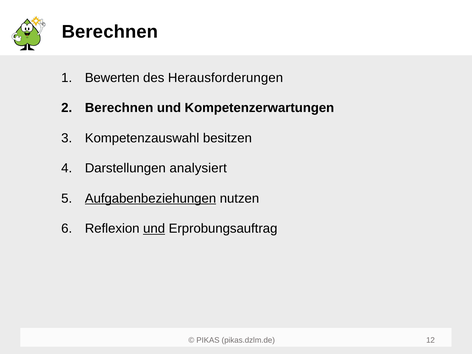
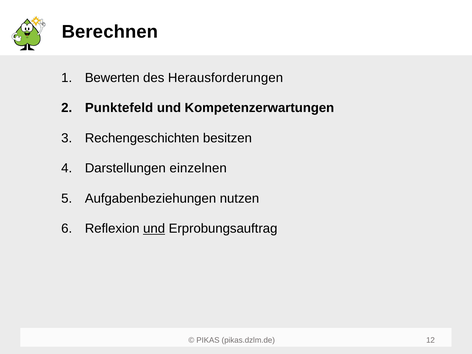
Berechnen: Berechnen -> Punktefeld (119, 108)
Kompetenzauswahl: Kompetenzauswahl -> Rechengeschichten (142, 138)
analysiert: analysiert -> einzelnen (198, 168)
Aufgabenbeziehungen underline: present -> none (150, 198)
